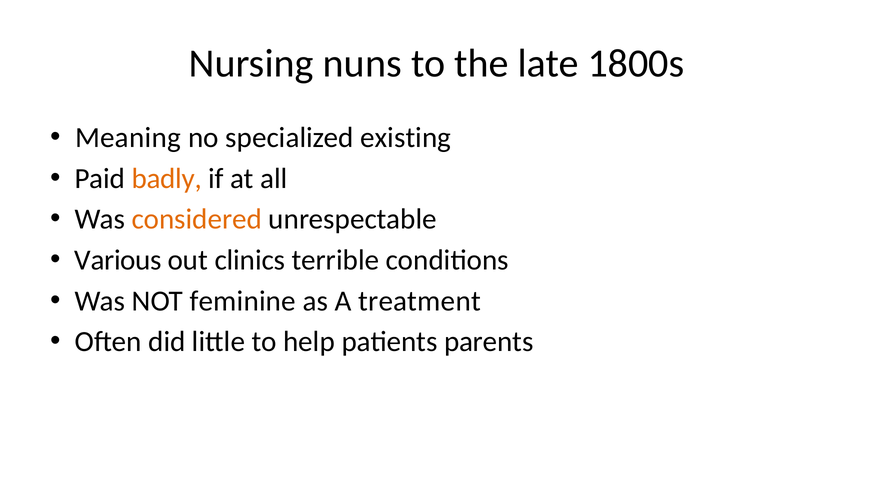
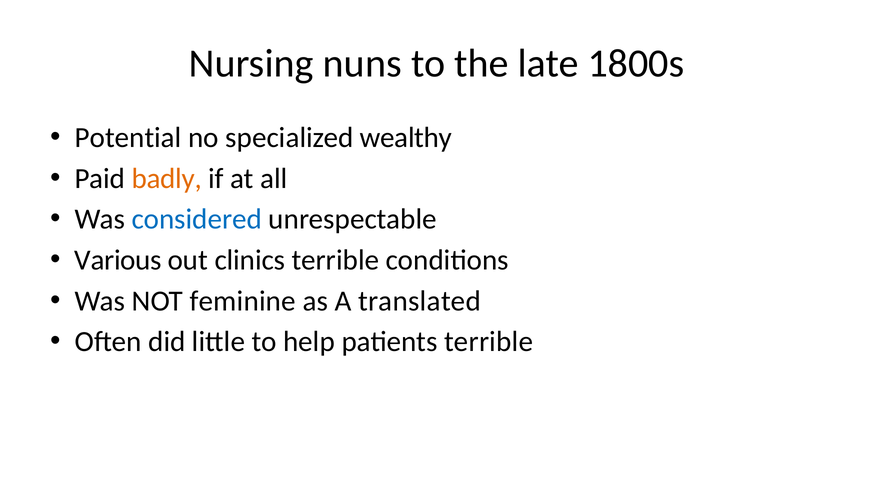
Meaning: Meaning -> Potential (128, 138)
existing: existing -> wealthy (406, 138)
considered colour: orange -> blue (197, 219)
treatment: treatment -> translated (420, 301)
patients parents: parents -> terrible (489, 342)
